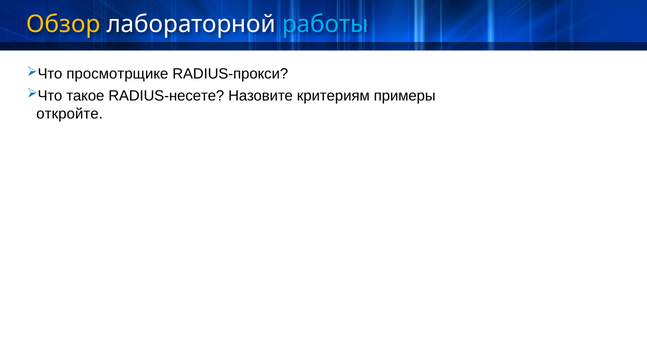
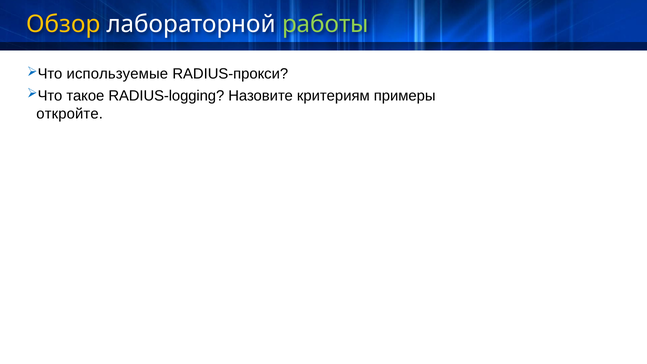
работы colour: light blue -> light green (325, 24)
просмотрщике: просмотрщике -> используемые (117, 74)
RADIUS-несете: RADIUS-несете -> RADIUS-logging (166, 96)
